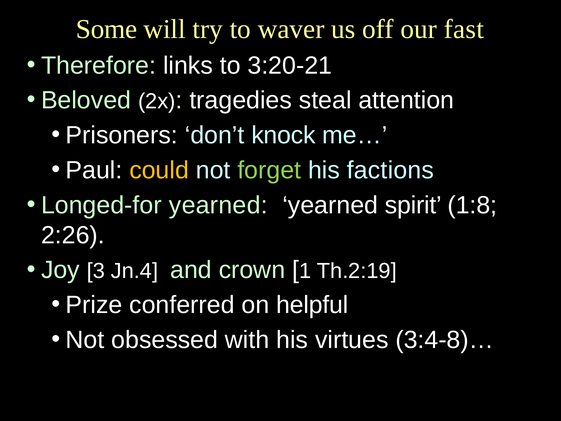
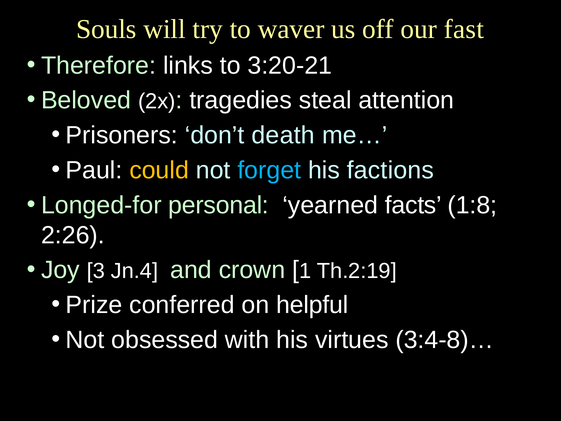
Some: Some -> Souls (106, 29)
knock: knock -> death (283, 135)
forget colour: light green -> light blue (269, 170)
Longed-for yearned: yearned -> personal (219, 205)
spirit: spirit -> facts (413, 205)
